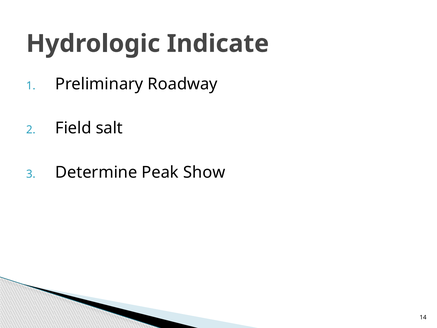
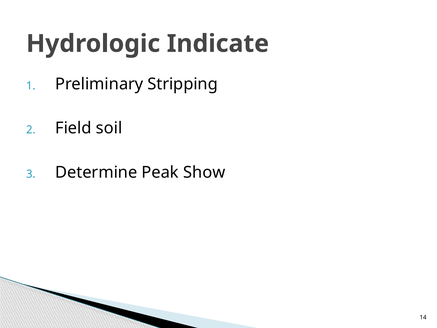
Roadway: Roadway -> Stripping (183, 84)
salt: salt -> soil (109, 128)
